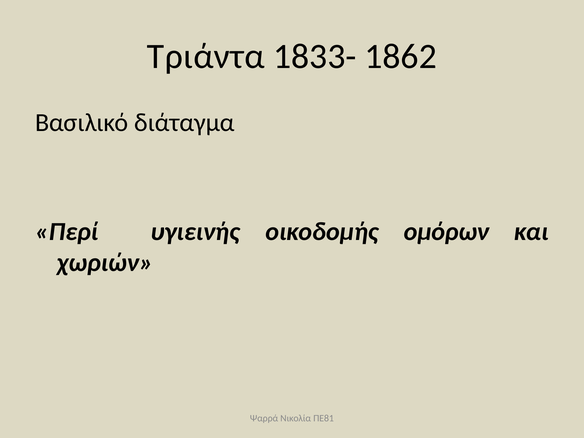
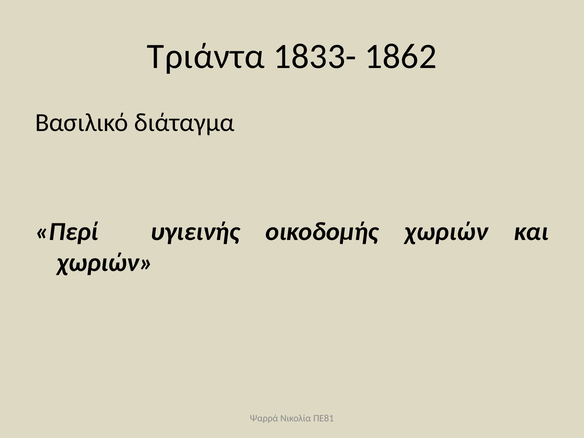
οικοδομής ομόρων: ομόρων -> χωριών (446, 232)
